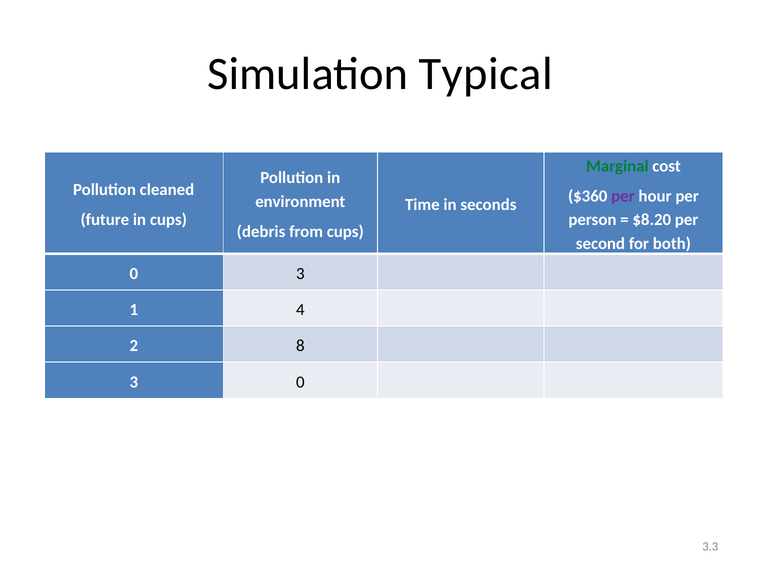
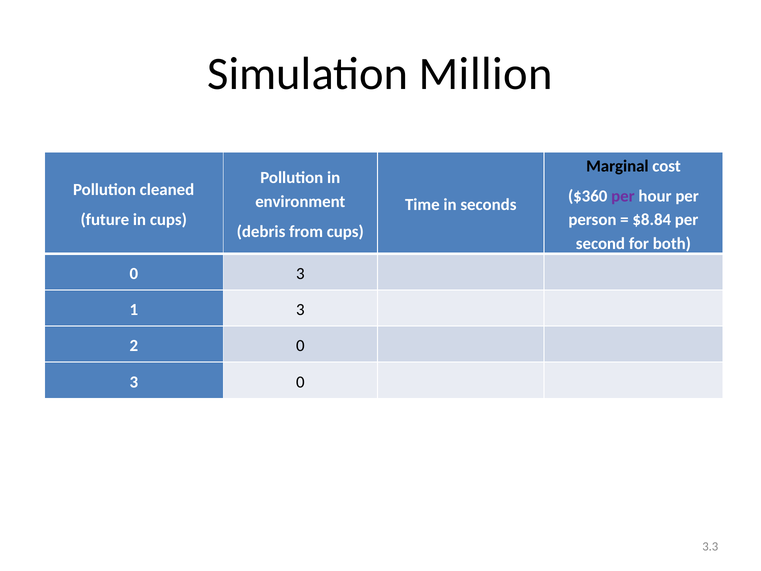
Typical: Typical -> Million (486, 74)
Marginal colour: green -> black (617, 166)
$8.20: $8.20 -> $8.84 (652, 220)
1 4: 4 -> 3 (300, 310)
2 8: 8 -> 0 (300, 346)
